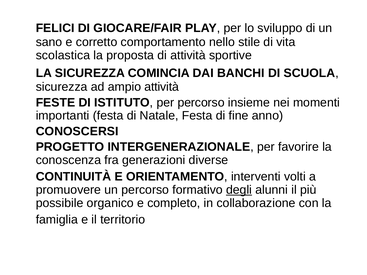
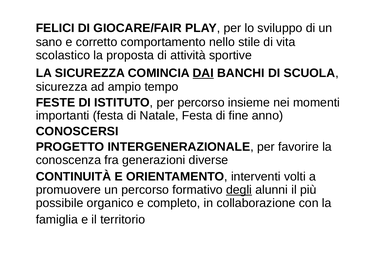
scolastica: scolastica -> scolastico (63, 55)
DAI underline: none -> present (203, 73)
ampio attività: attività -> tempo (162, 87)
